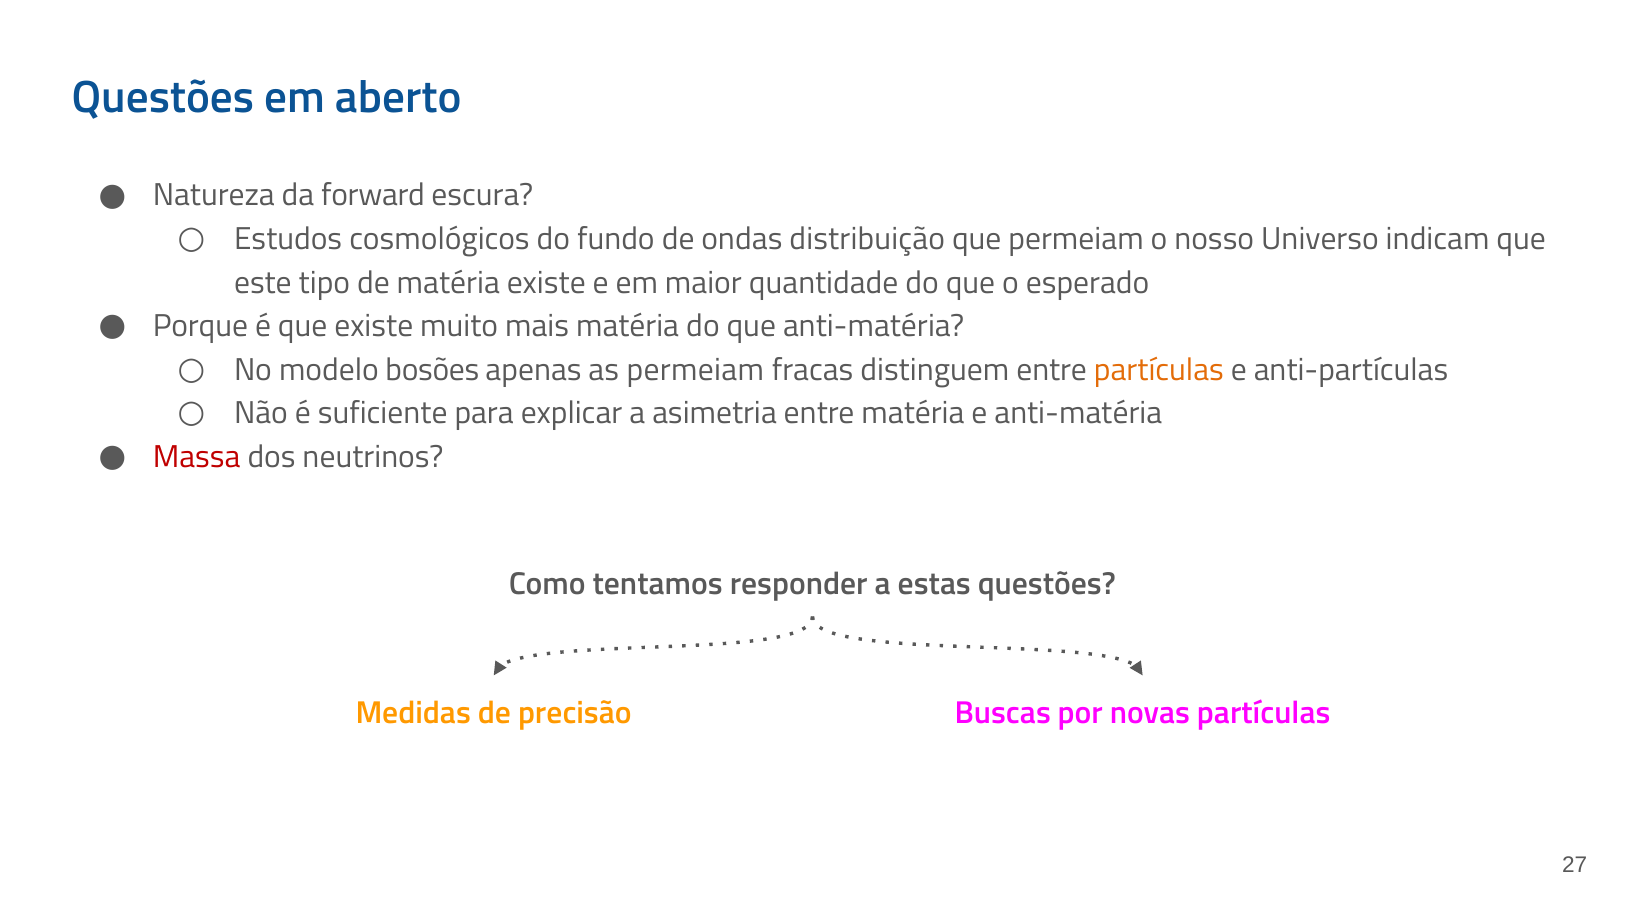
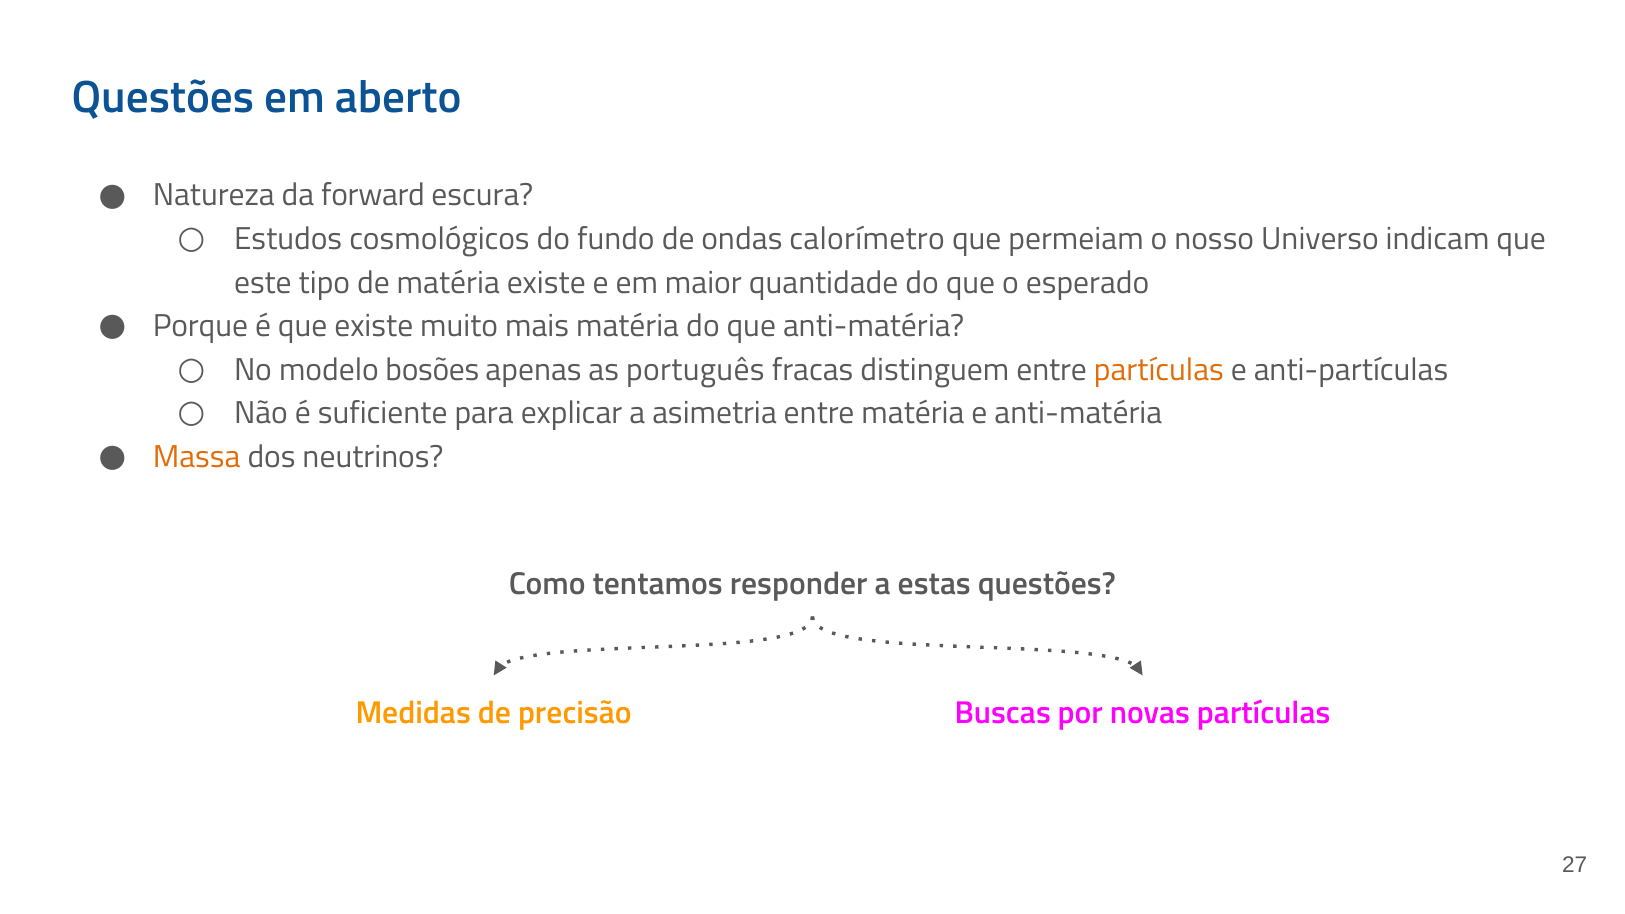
distribuição: distribuição -> calorímetro (867, 239)
as permeiam: permeiam -> português (695, 370)
Massa colour: red -> orange (197, 457)
